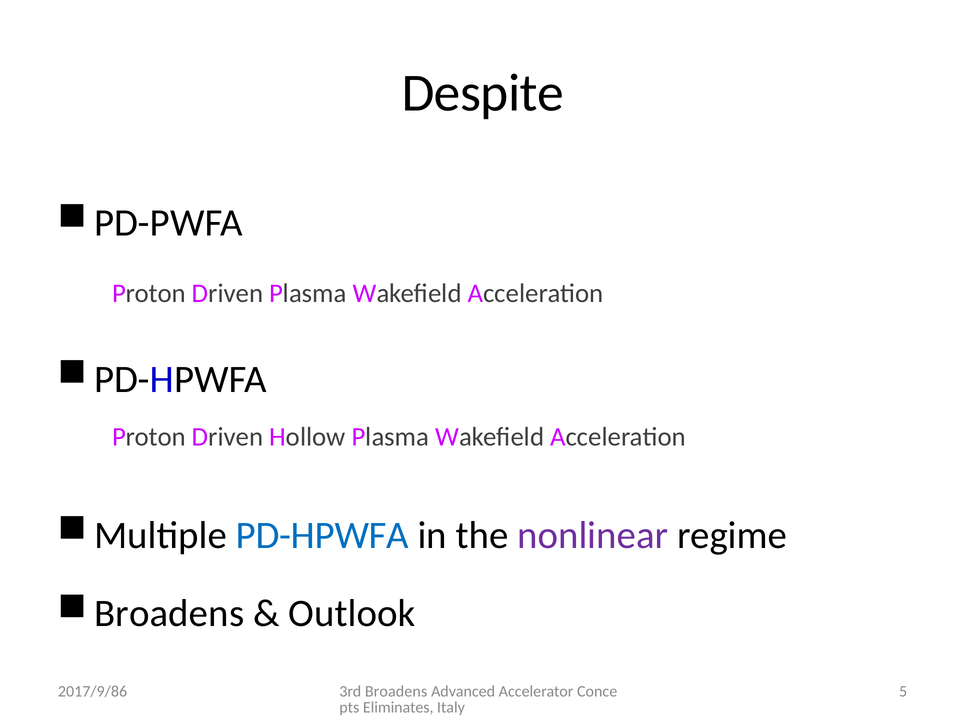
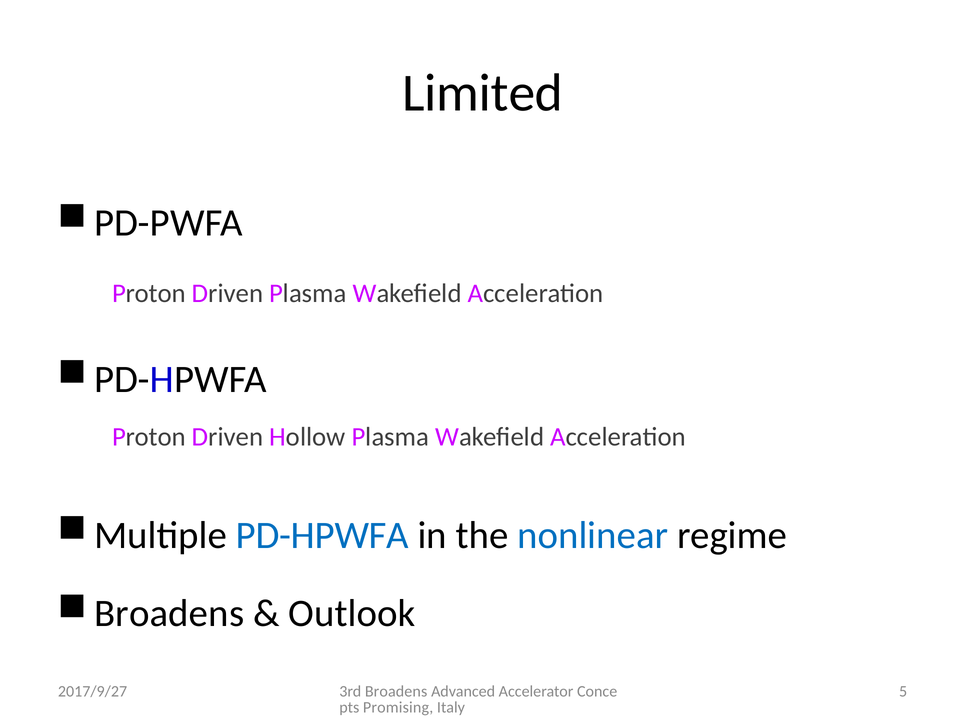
Despite: Despite -> Limited (483, 93)
nonlinear colour: purple -> blue (593, 535)
2017/9/86: 2017/9/86 -> 2017/9/27 (93, 691)
Eliminates: Eliminates -> Promising (398, 707)
